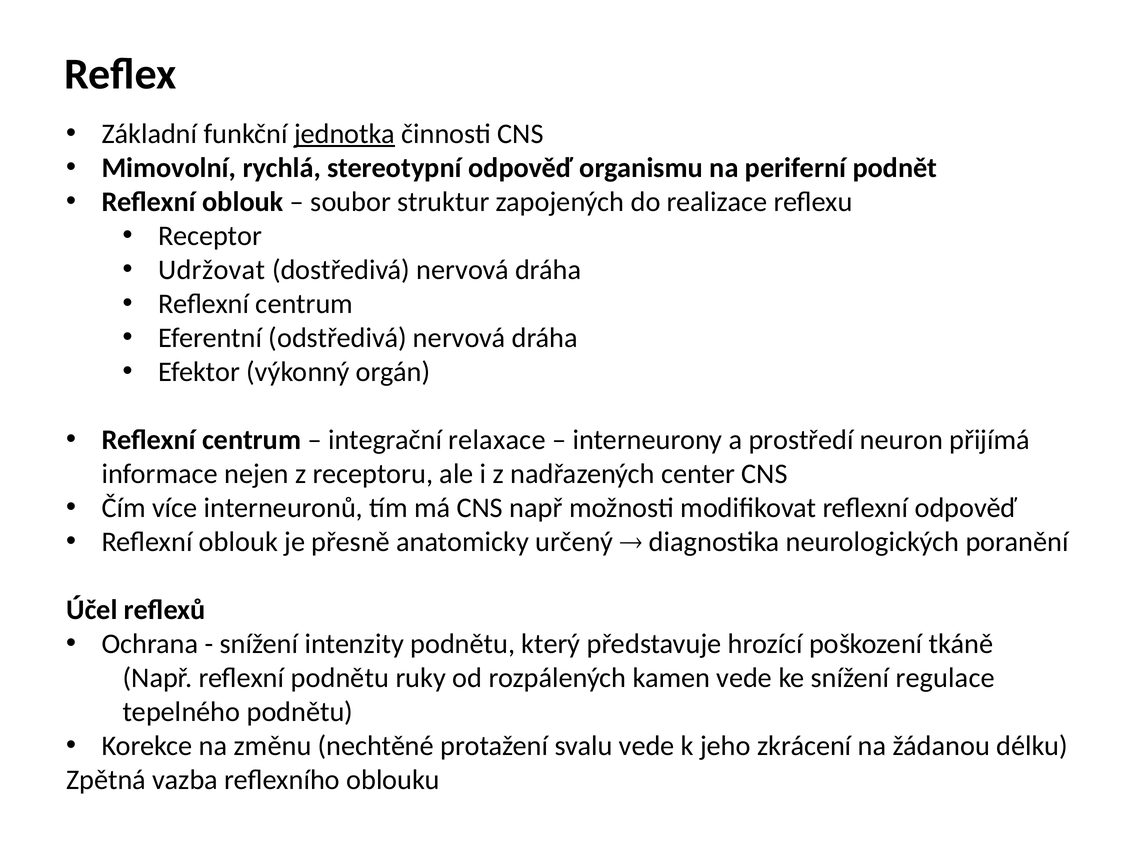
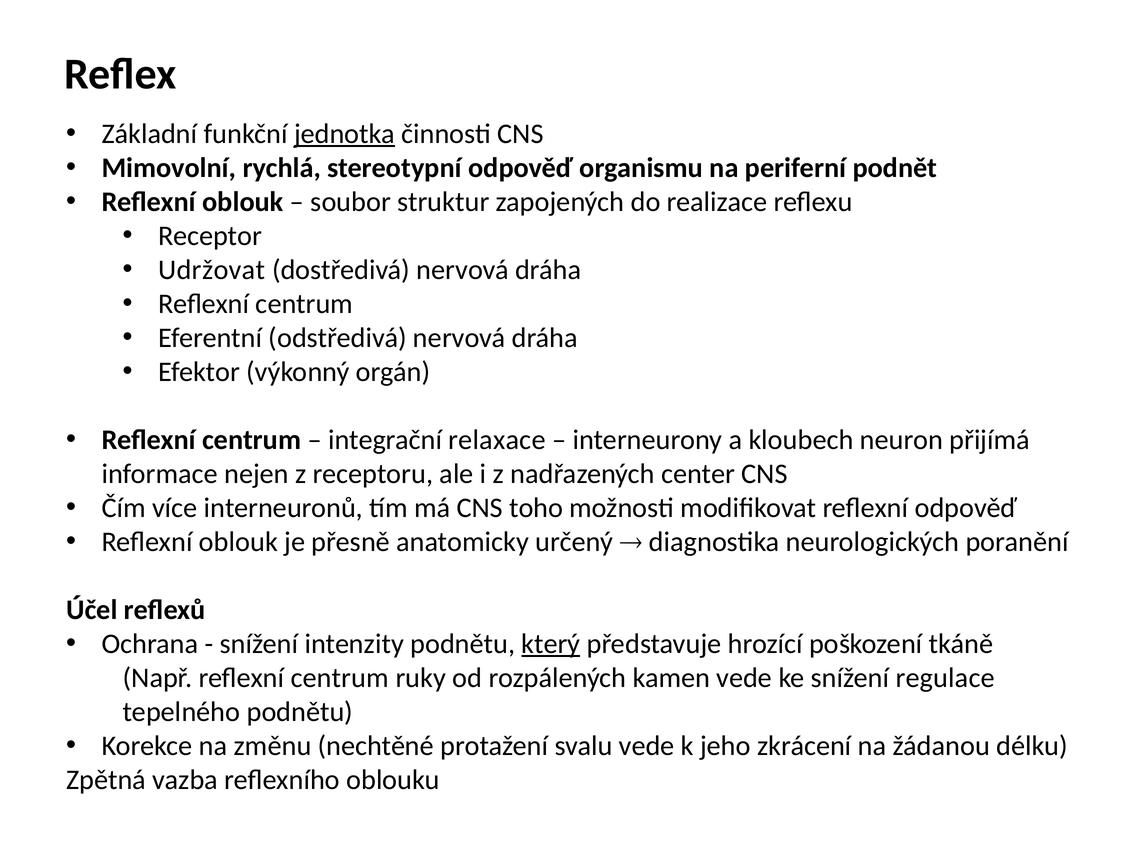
prostředí: prostředí -> kloubech (801, 440)
CNS např: např -> toho (536, 508)
který underline: none -> present (551, 644)
Např reflexní podnětu: podnětu -> centrum (340, 678)
